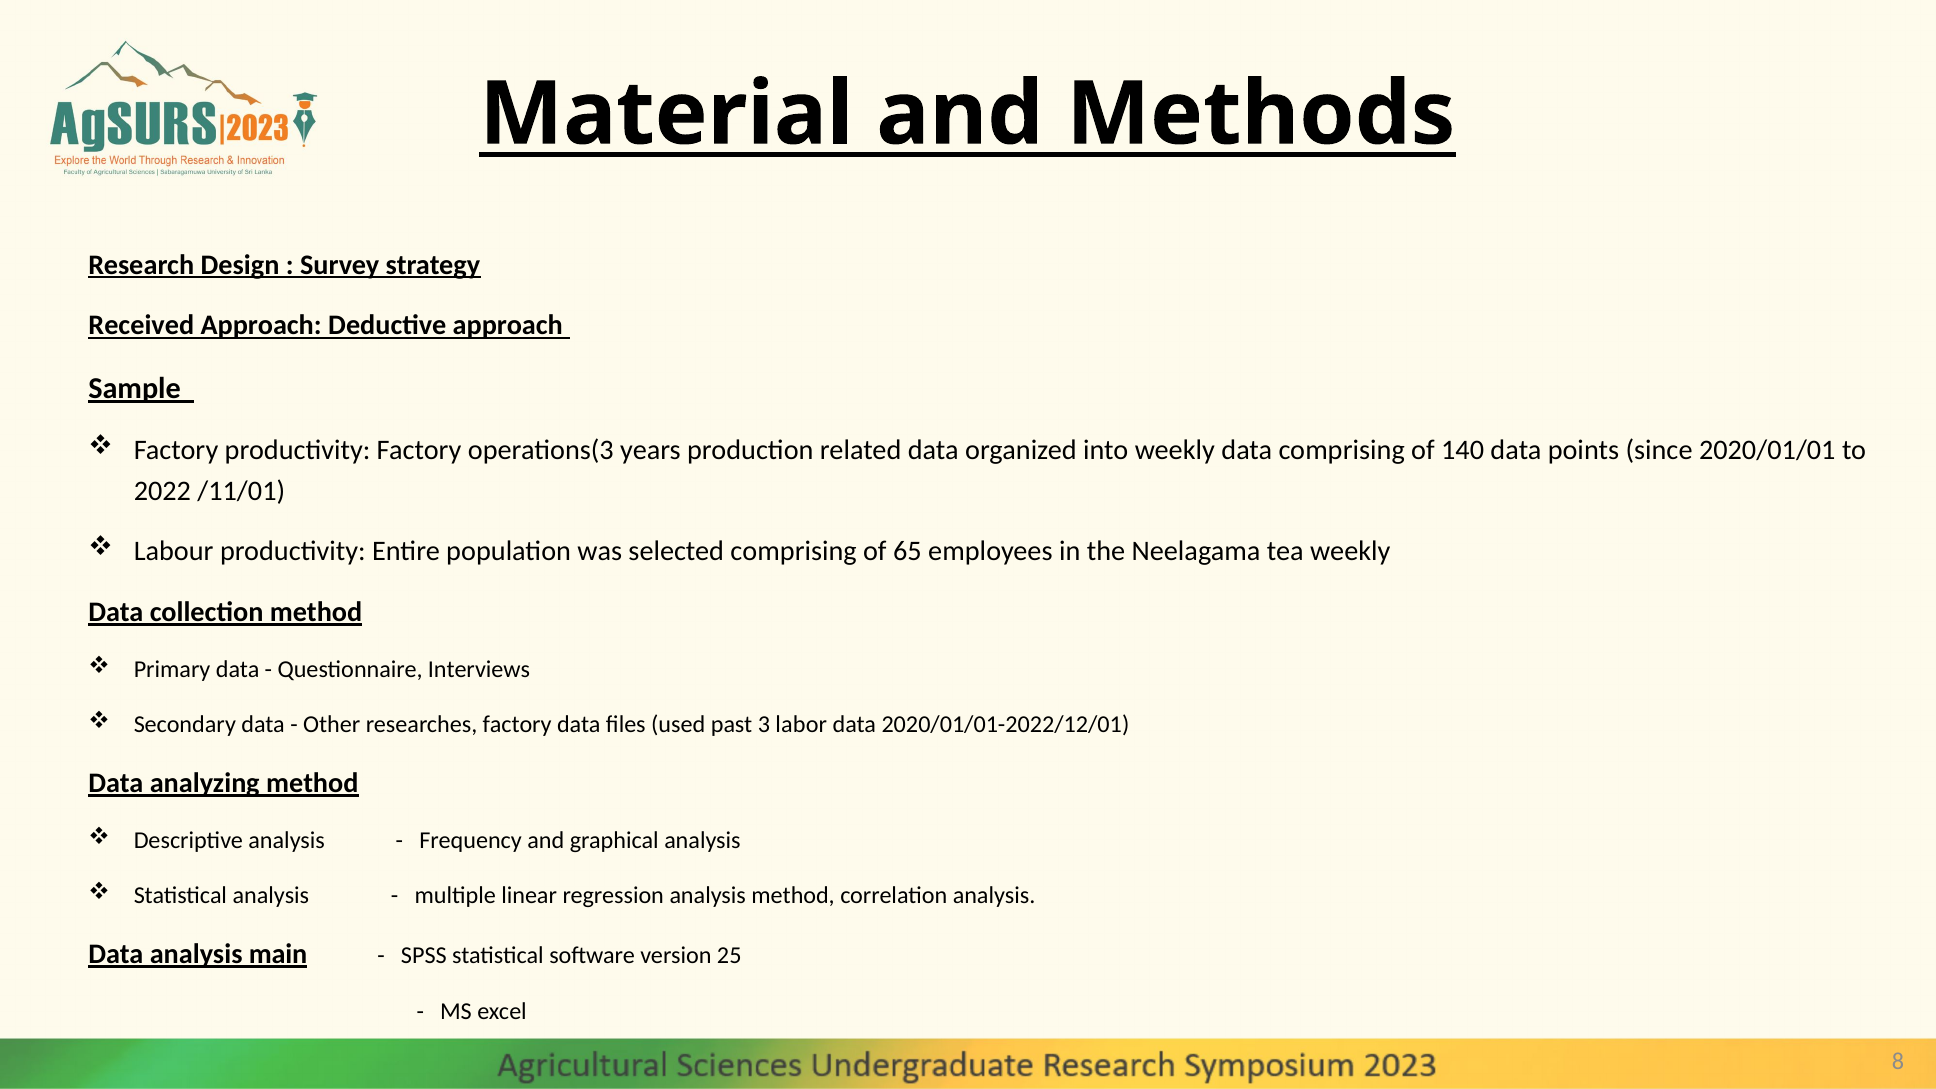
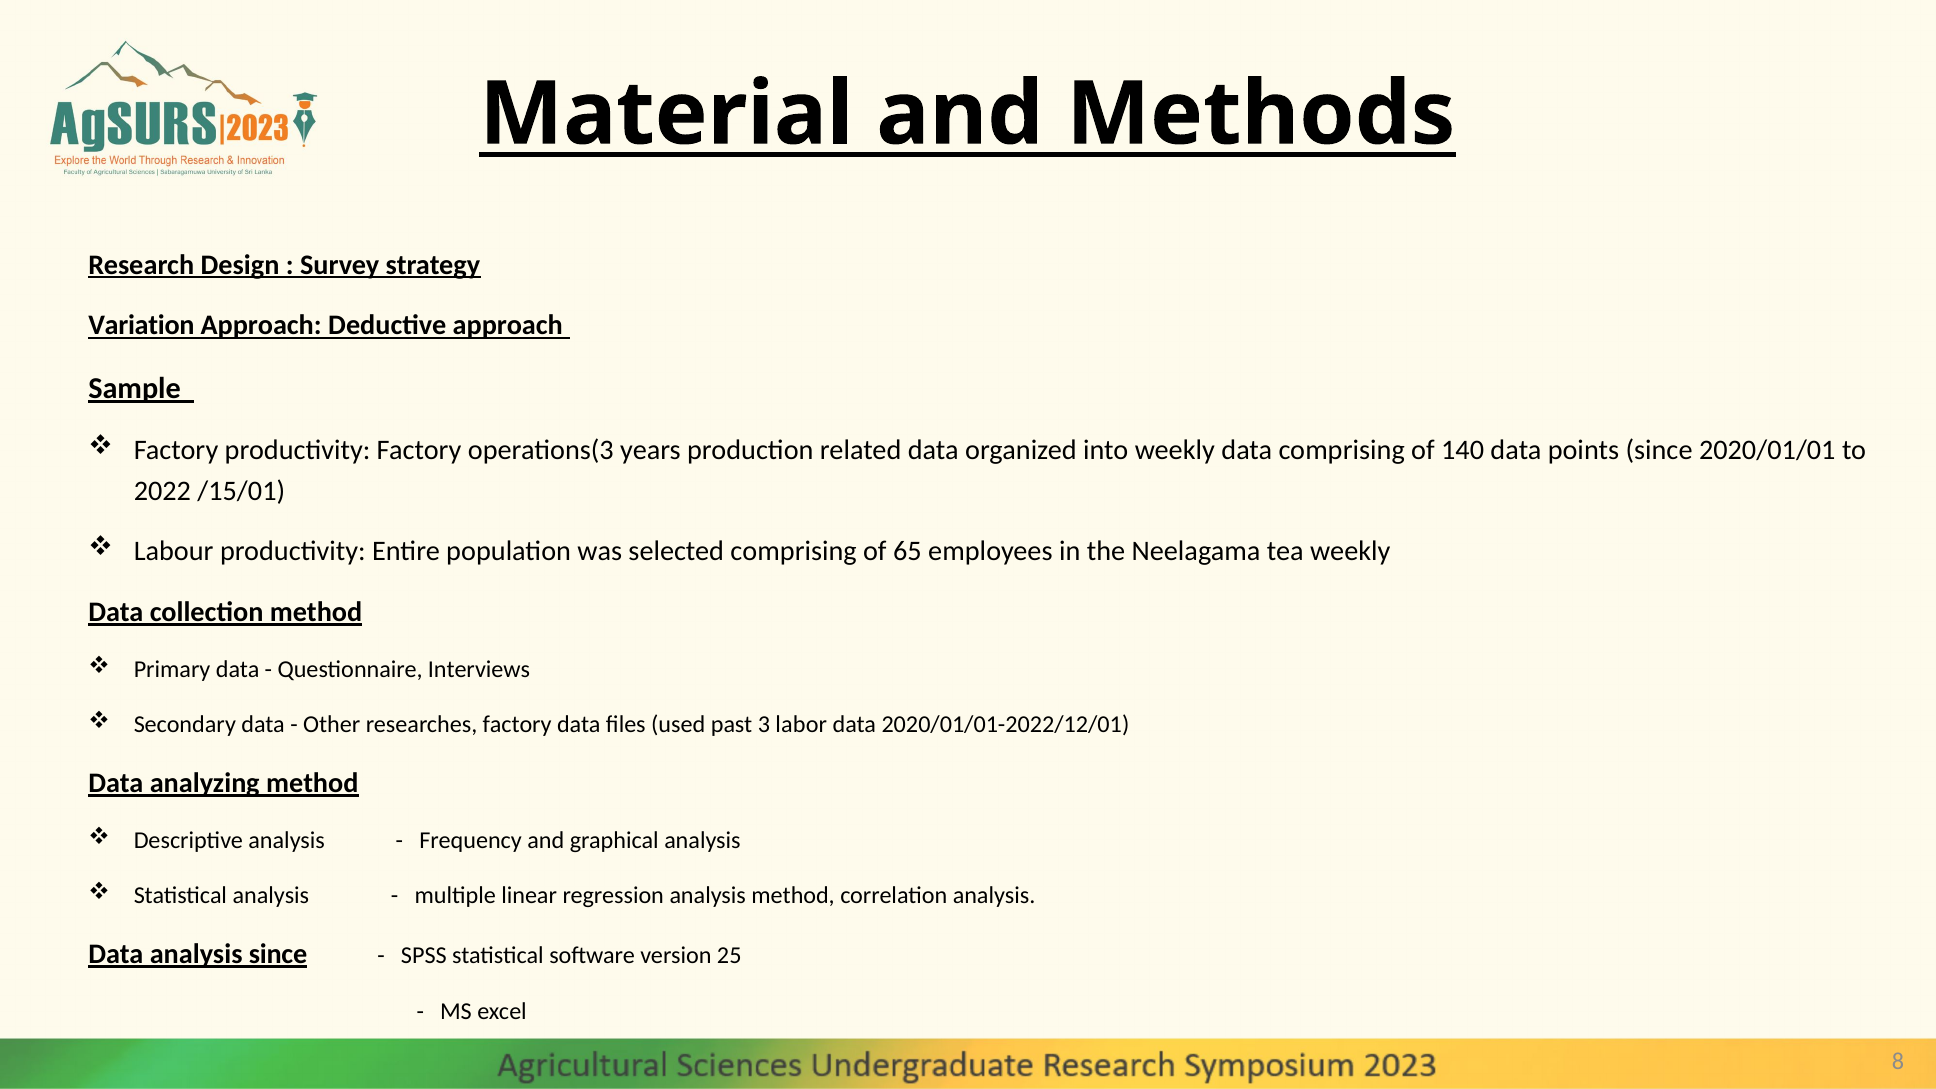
Received: Received -> Variation (141, 326)
/11/01: /11/01 -> /15/01 (241, 491)
analysis main: main -> since (278, 954)
